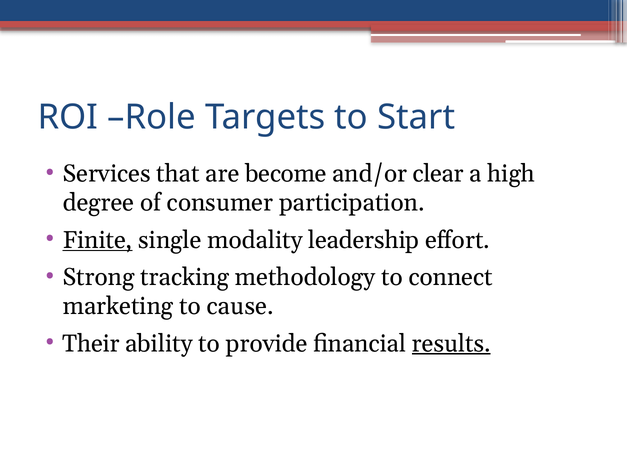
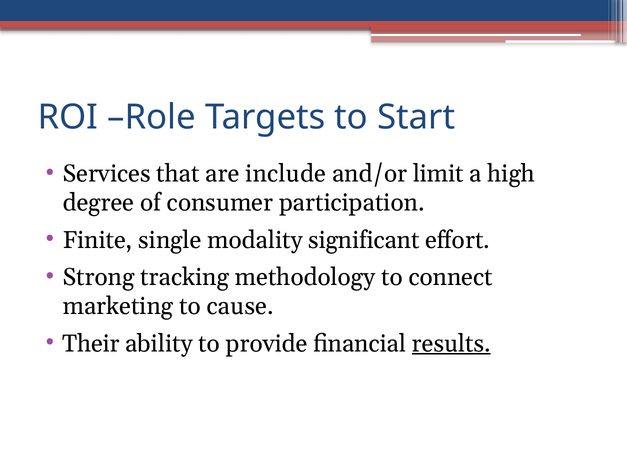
become: become -> include (286, 174)
clear: clear -> limit (438, 174)
Finite underline: present -> none (98, 240)
leadership: leadership -> significant (364, 240)
